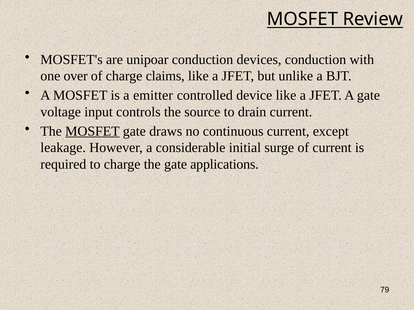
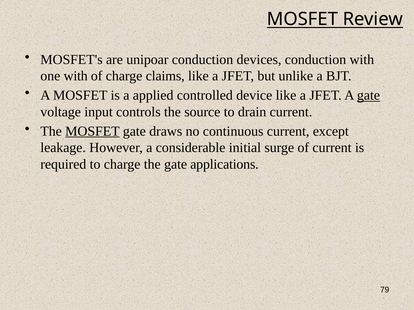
one over: over -> with (76, 76)
emitter: emitter -> applied (153, 95)
gate underline: none -> present (368, 95)
